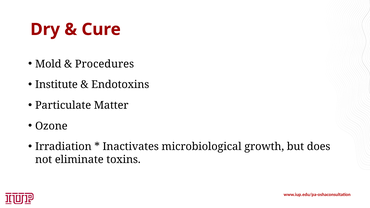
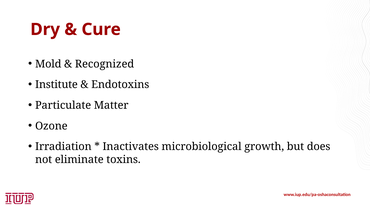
Procedures: Procedures -> Recognized (105, 64)
